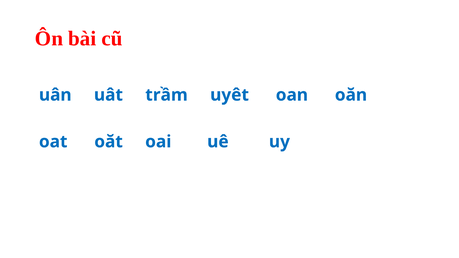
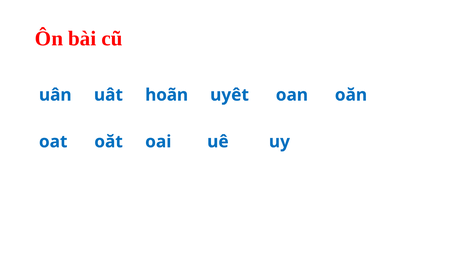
trầm: trầm -> hoãn (167, 95)
